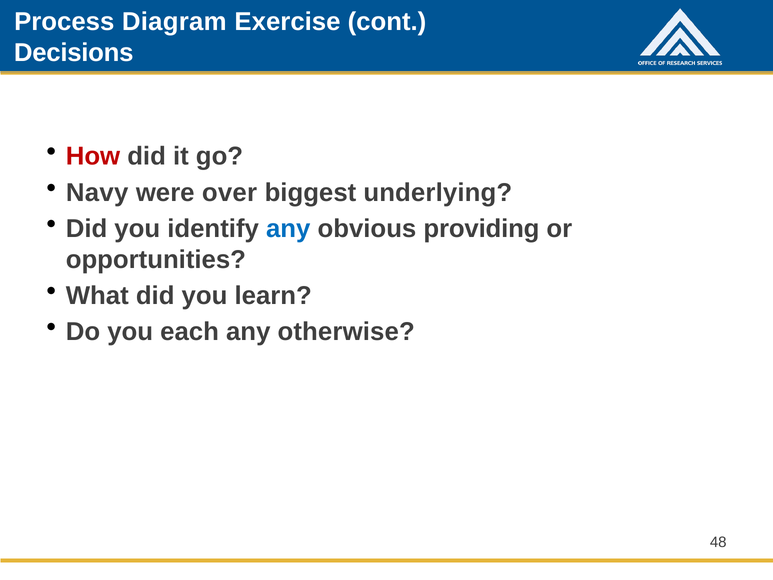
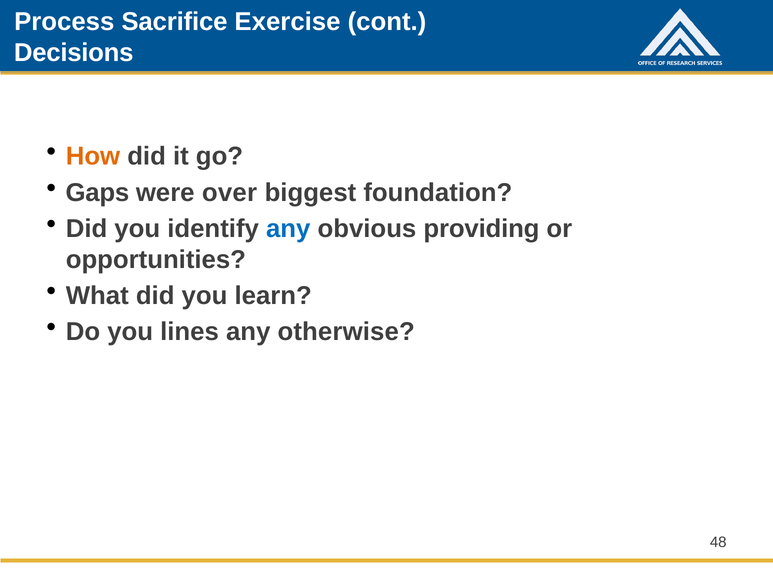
Diagram: Diagram -> Sacrifice (174, 22)
How colour: red -> orange (93, 156)
Navy: Navy -> Gaps (97, 192)
underlying: underlying -> foundation (438, 192)
each: each -> lines (190, 332)
